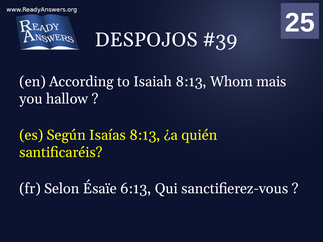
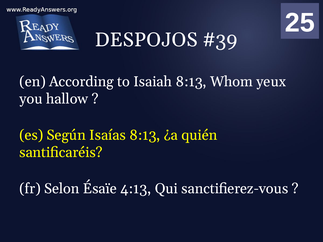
mais: mais -> yeux (271, 82)
6:13: 6:13 -> 4:13 (136, 189)
